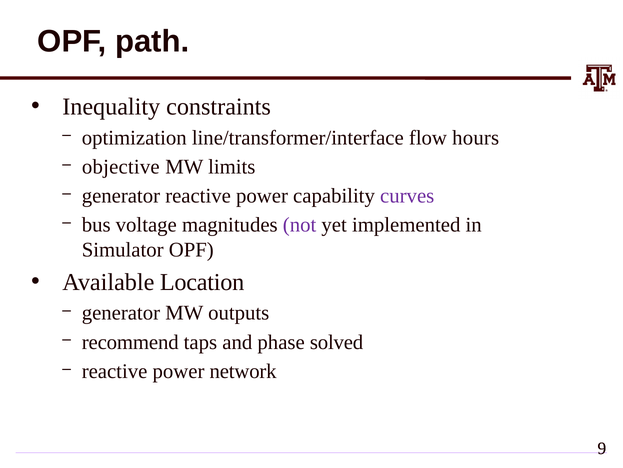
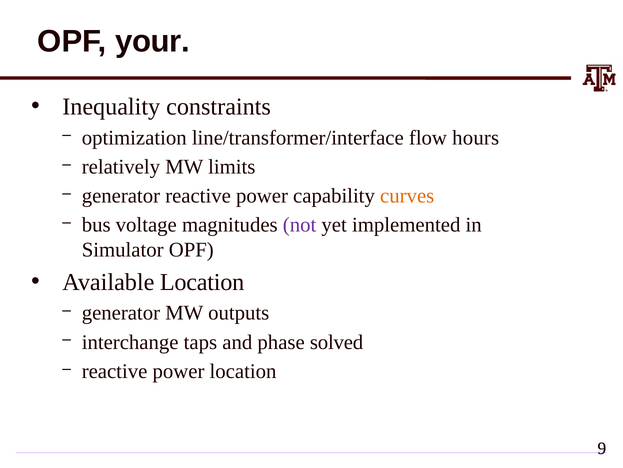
path: path -> your (152, 41)
objective: objective -> relatively (121, 167)
curves colour: purple -> orange (407, 196)
recommend: recommend -> interchange (130, 342)
power network: network -> location (243, 371)
